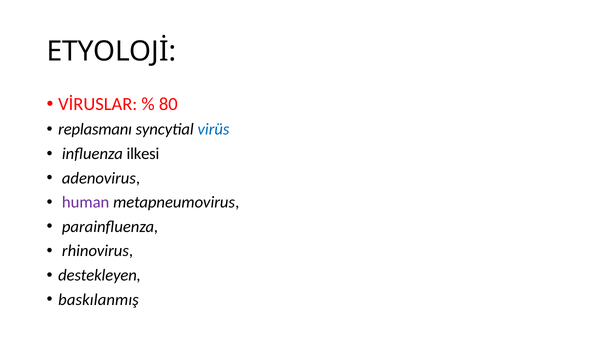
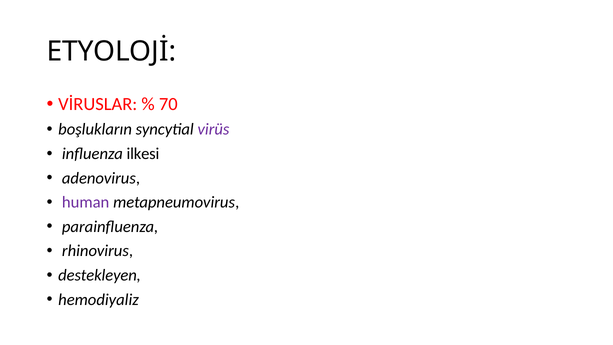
80: 80 -> 70 (168, 104)
replasmanı: replasmanı -> boşlukların (95, 129)
virüs colour: blue -> purple (213, 129)
baskılanmış: baskılanmış -> hemodiyaliz (99, 299)
